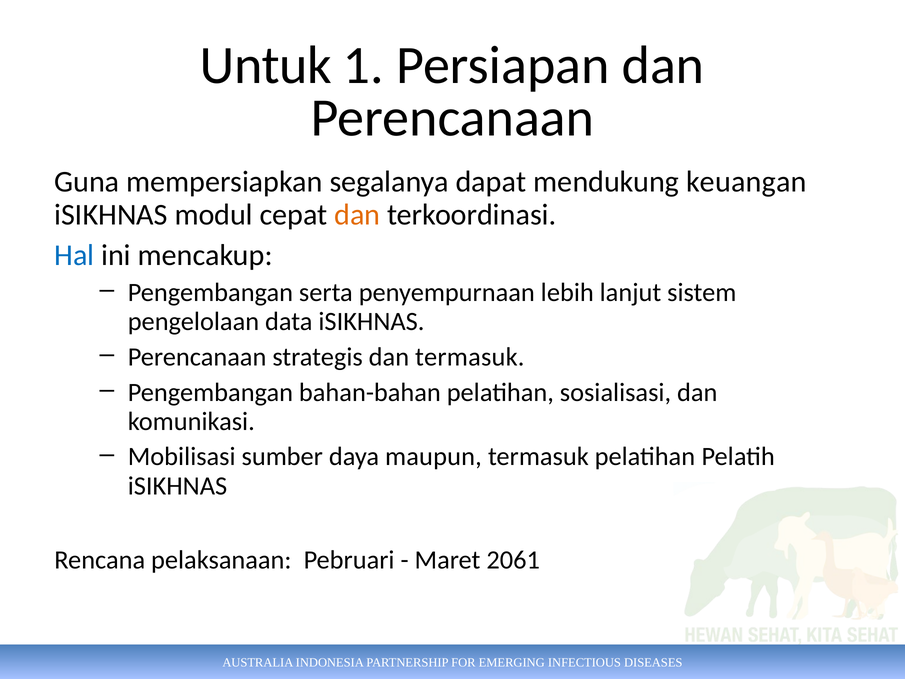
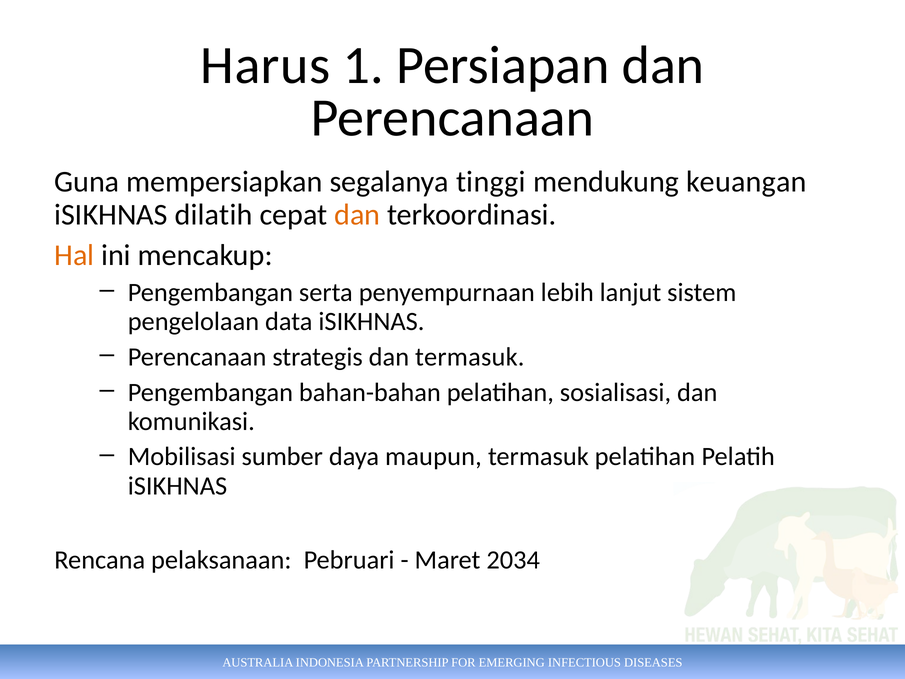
Untuk: Untuk -> Harus (265, 65)
dapat: dapat -> tinggi (491, 182)
modul: modul -> dilatih (214, 215)
Hal colour: blue -> orange (74, 255)
2061: 2061 -> 2034 (513, 560)
